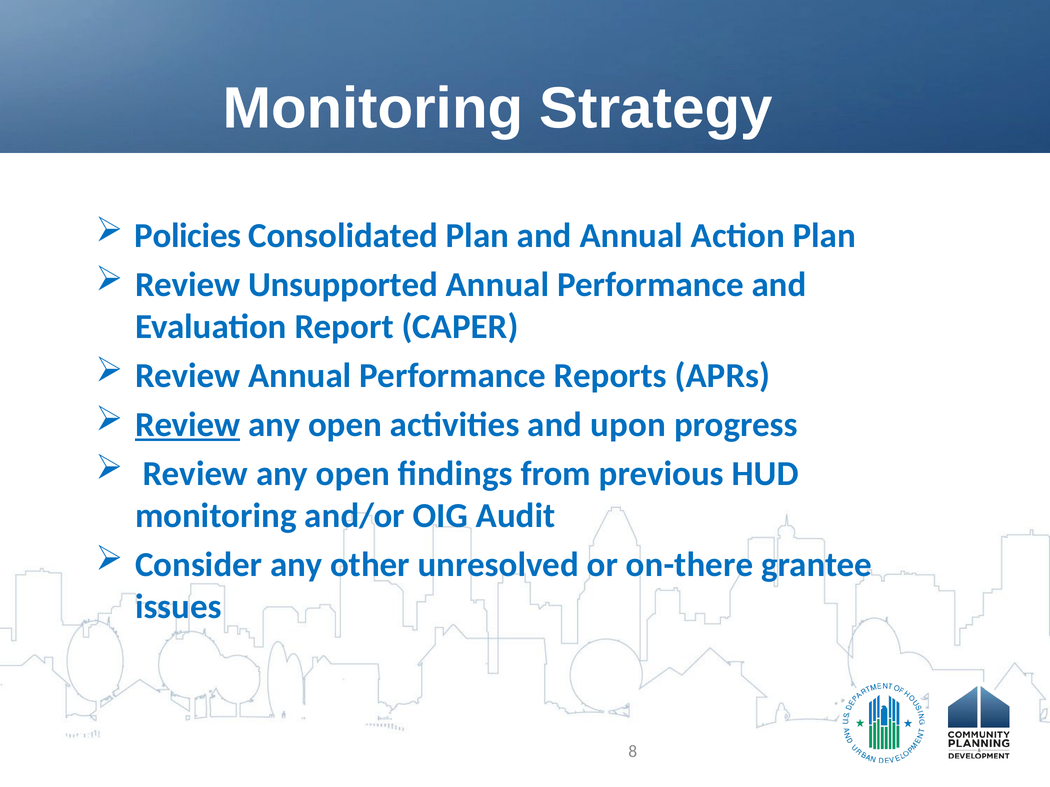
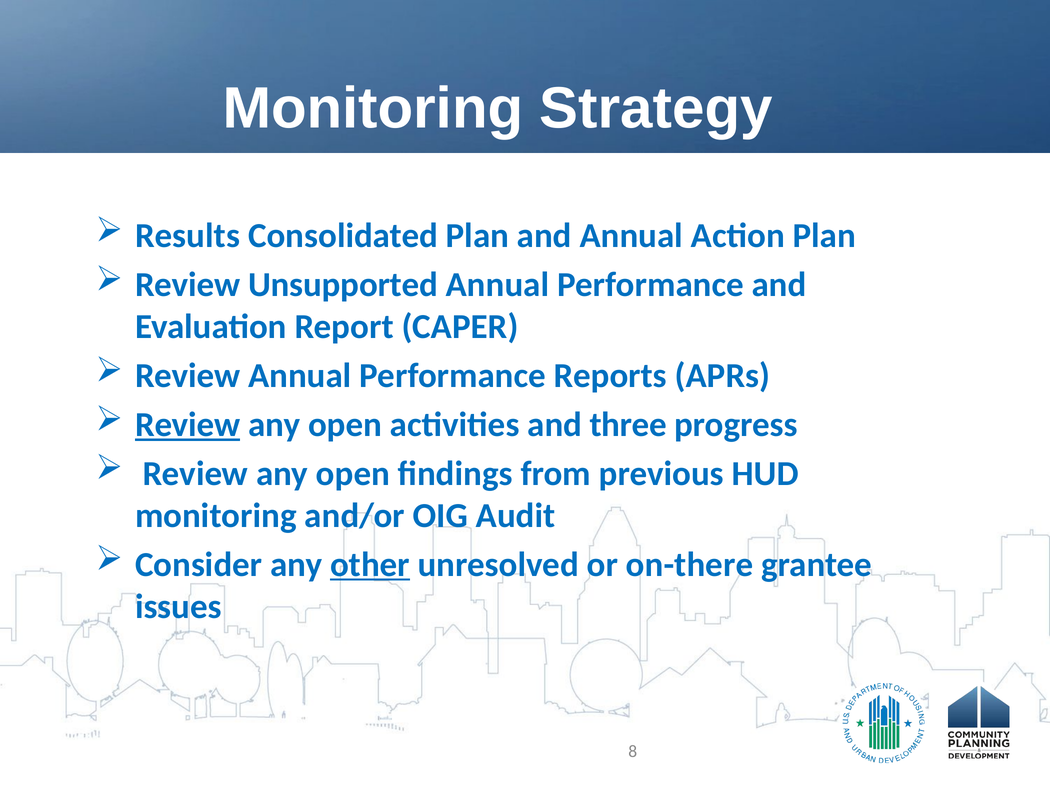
Policies: Policies -> Results (188, 236)
upon: upon -> three (628, 425)
other underline: none -> present (370, 565)
